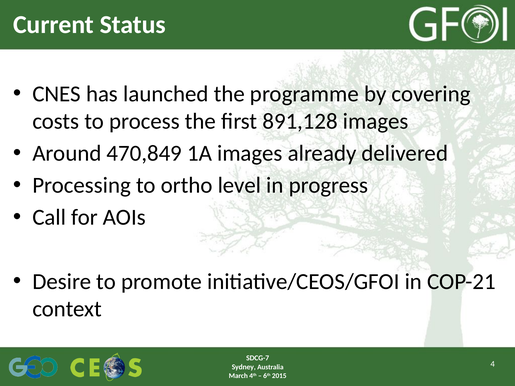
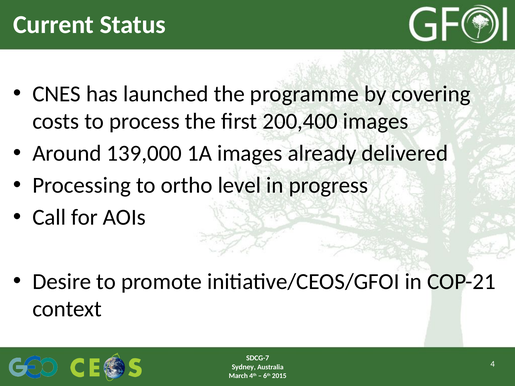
891,128: 891,128 -> 200,400 (300, 121)
470,849: 470,849 -> 139,000 (144, 153)
